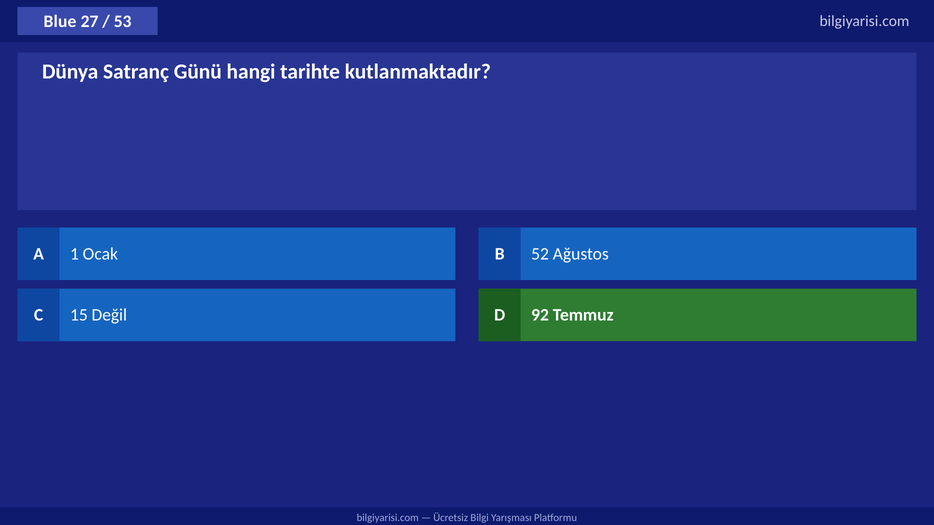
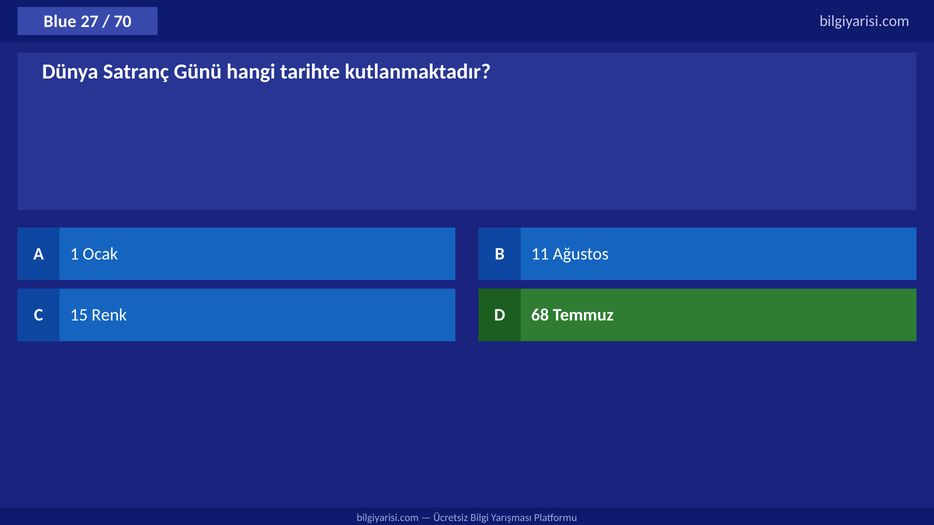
53: 53 -> 70 (123, 21)
52: 52 -> 11 (540, 254)
Değil: Değil -> Renk (109, 315)
92: 92 -> 68 (540, 315)
